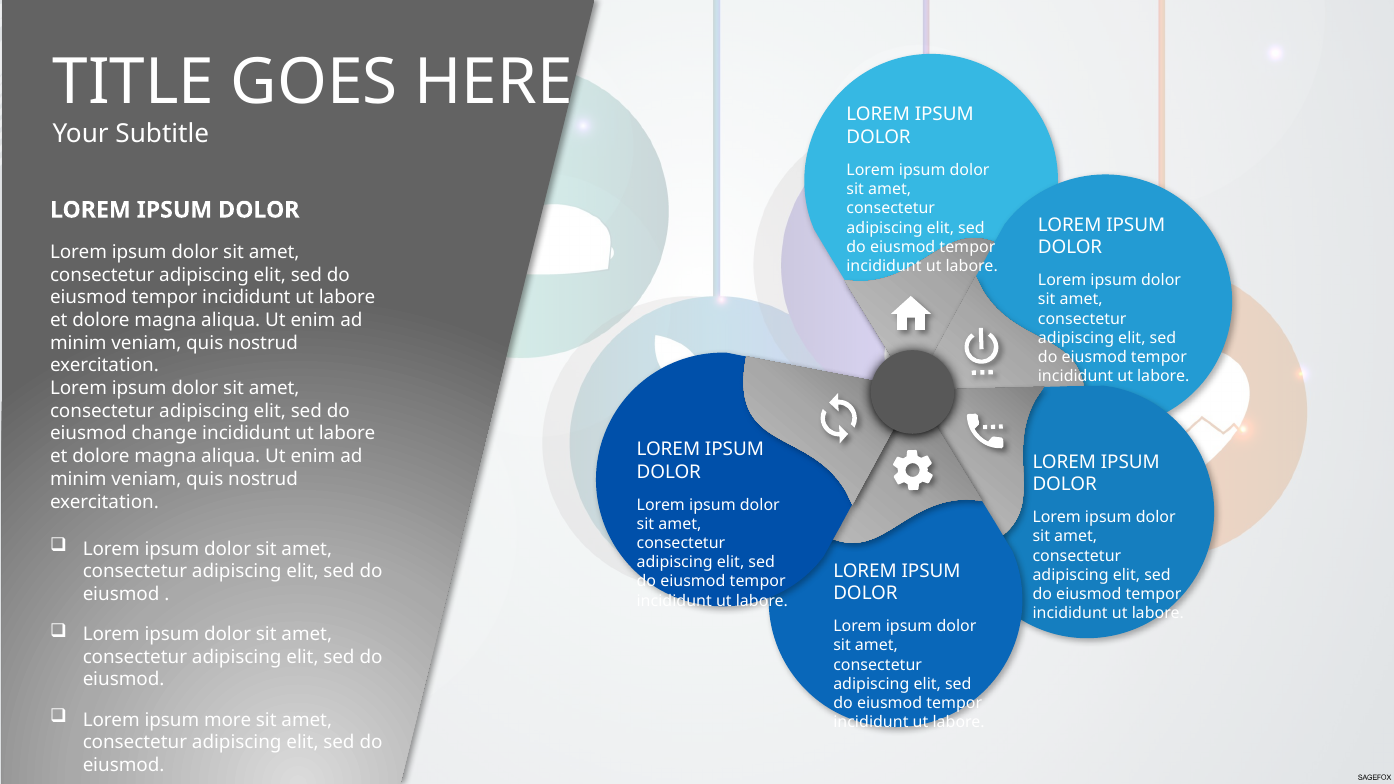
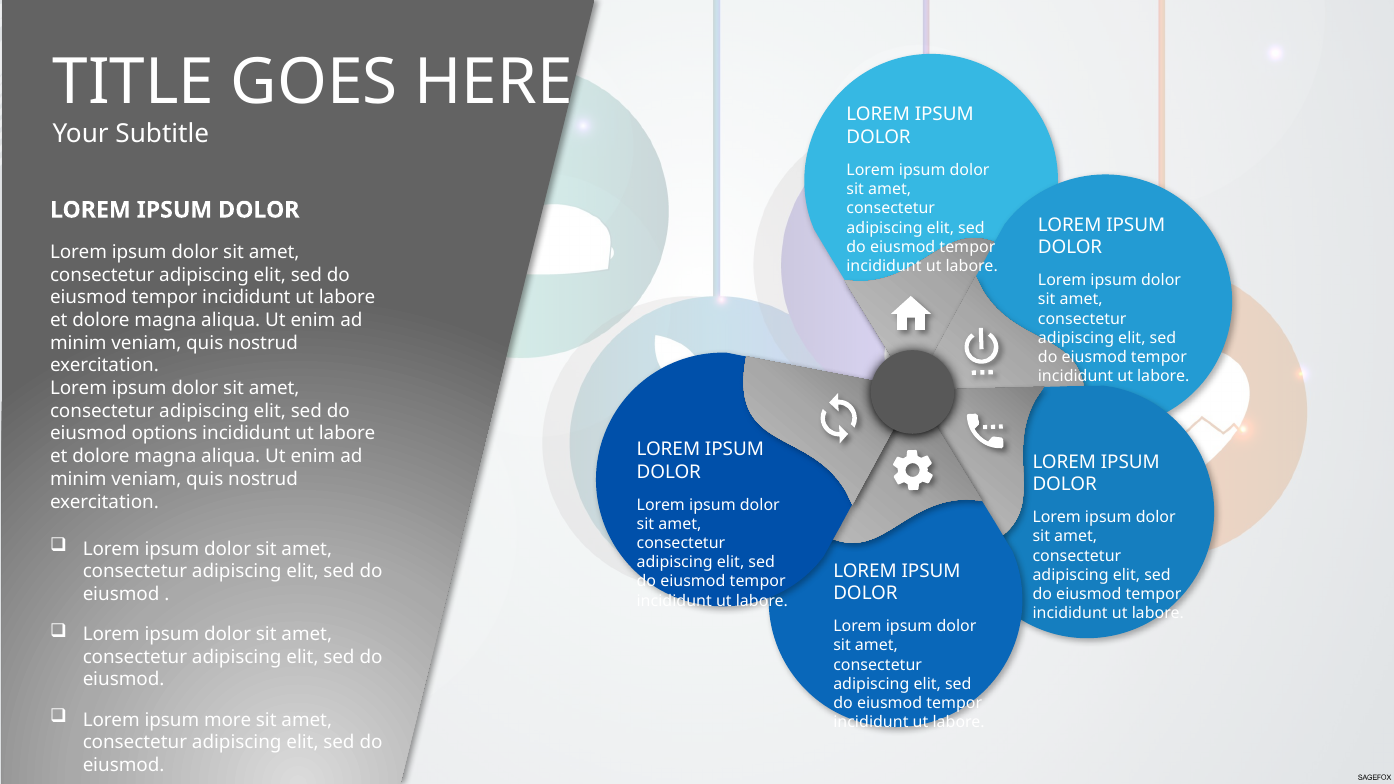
change: change -> options (165, 434)
